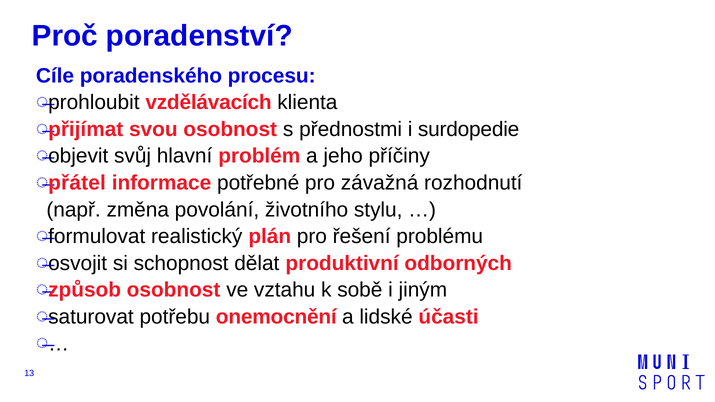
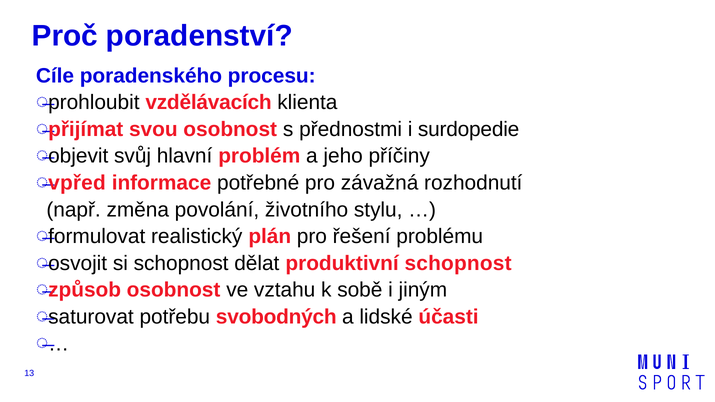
přátel: přátel -> vpřed (77, 183)
produktivní odborných: odborných -> schopnost (458, 263)
onemocnění: onemocnění -> svobodných (276, 317)
